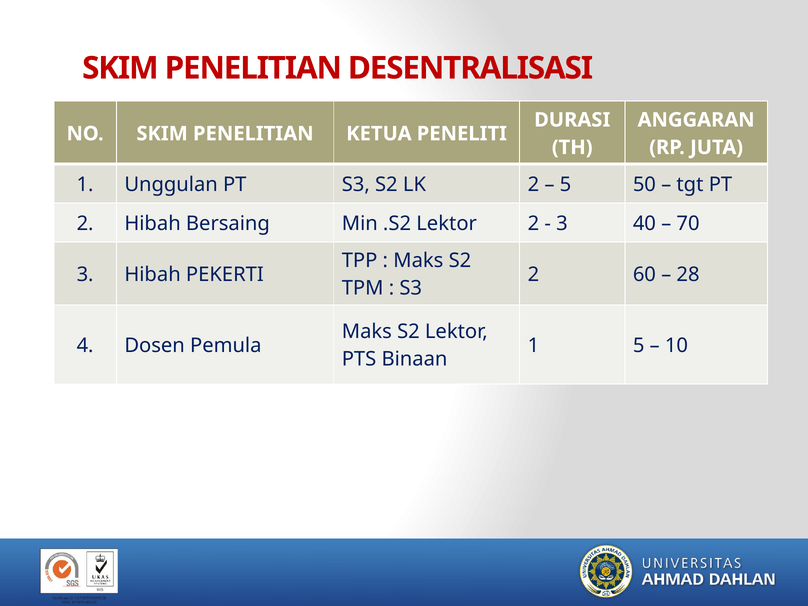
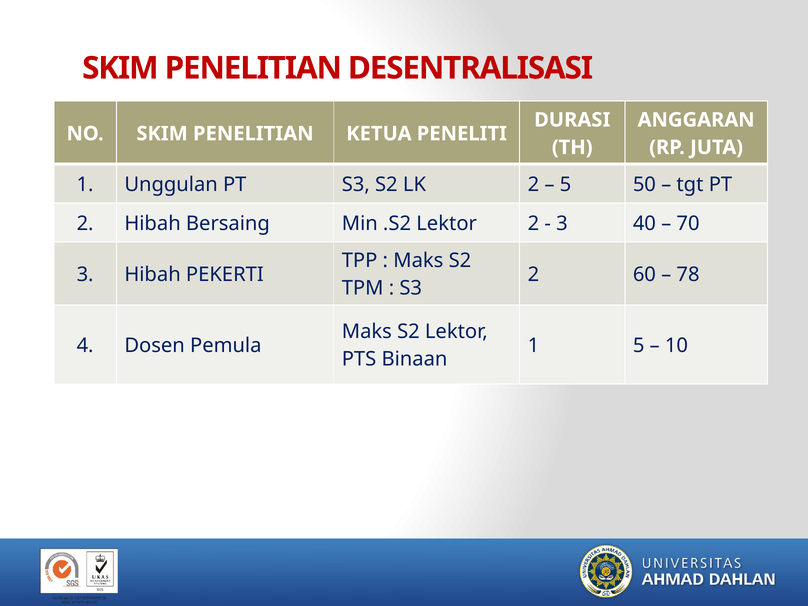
28: 28 -> 78 (688, 274)
